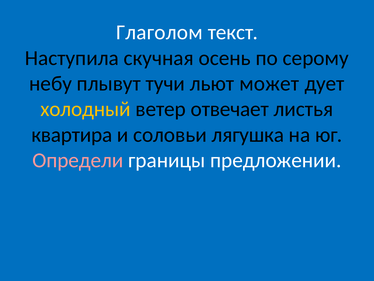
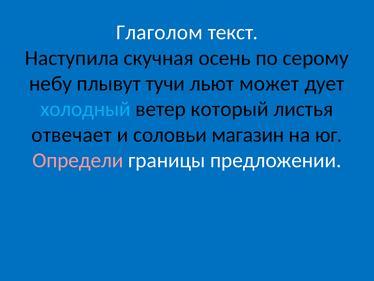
холодный colour: yellow -> light blue (86, 109)
отвечает: отвечает -> который (230, 109)
квартира: квартира -> отвечает (72, 135)
лягушка: лягушка -> магазин (248, 135)
